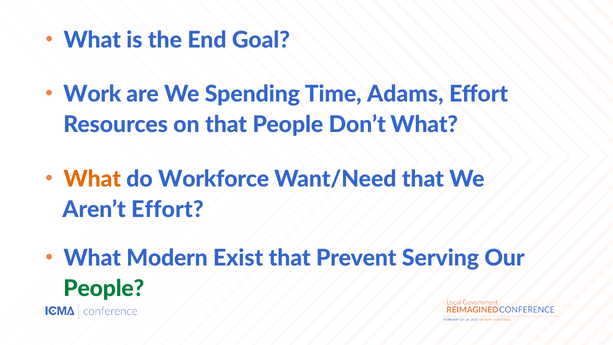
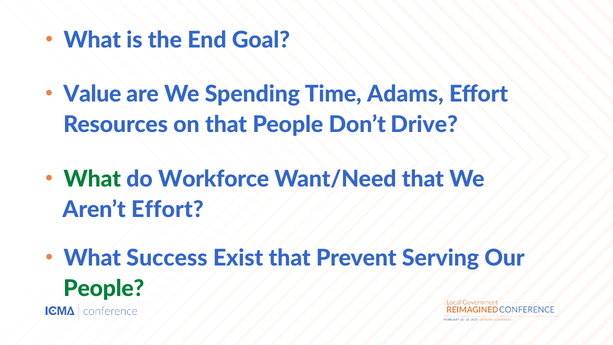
Work: Work -> Value (92, 94)
Don’t What: What -> Drive (424, 124)
What colour: orange -> green (92, 179)
Modern: Modern -> Success (167, 258)
